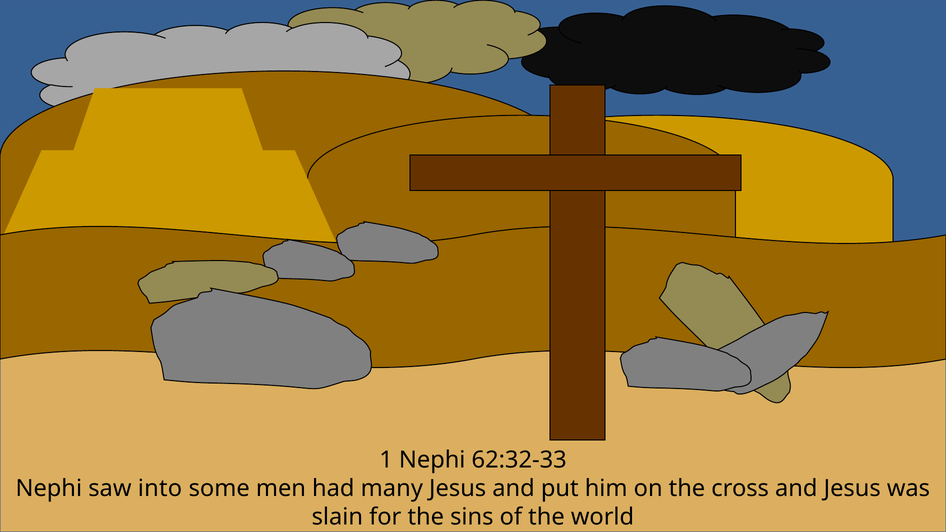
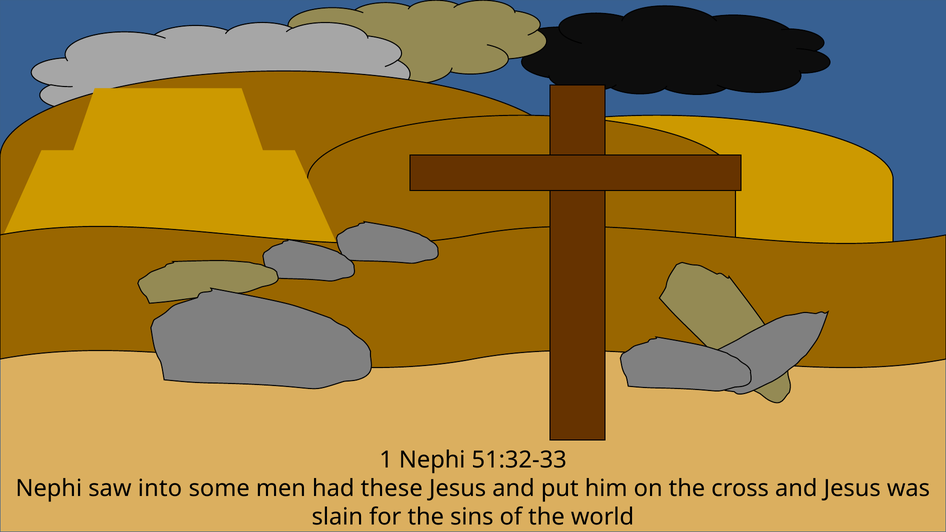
62:32-33: 62:32-33 -> 51:32-33 (519, 460)
many: many -> these (392, 488)
